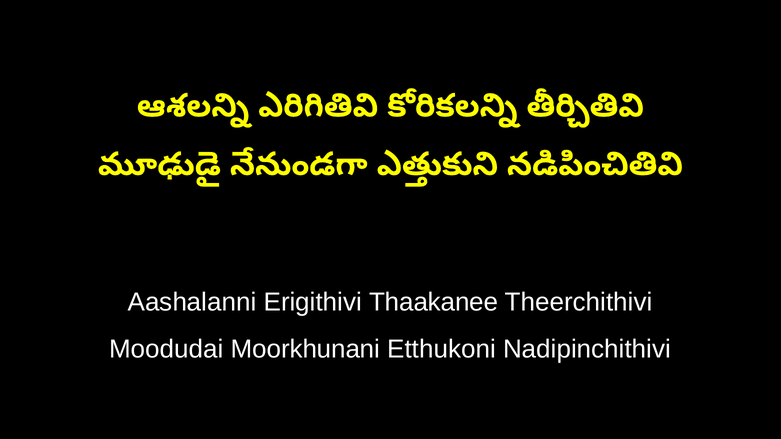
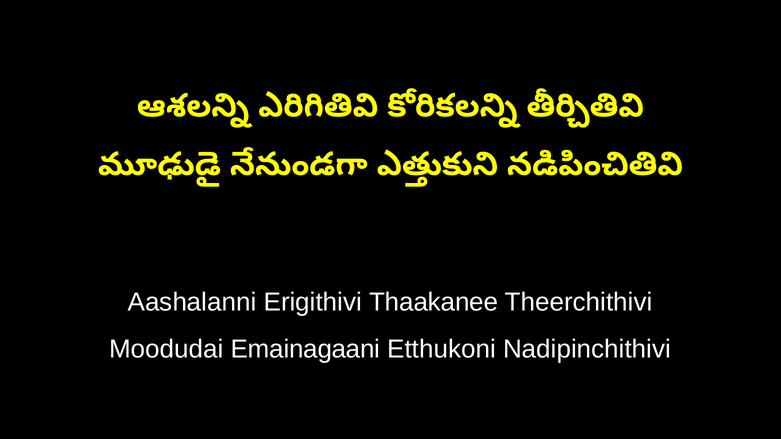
Moorkhunani: Moorkhunani -> Emainagaani (306, 349)
